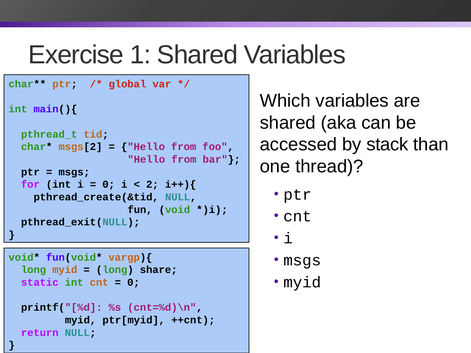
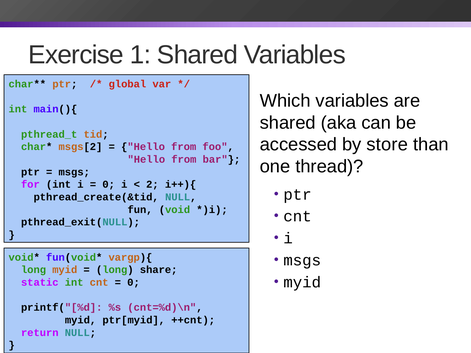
stack: stack -> store (387, 145)
